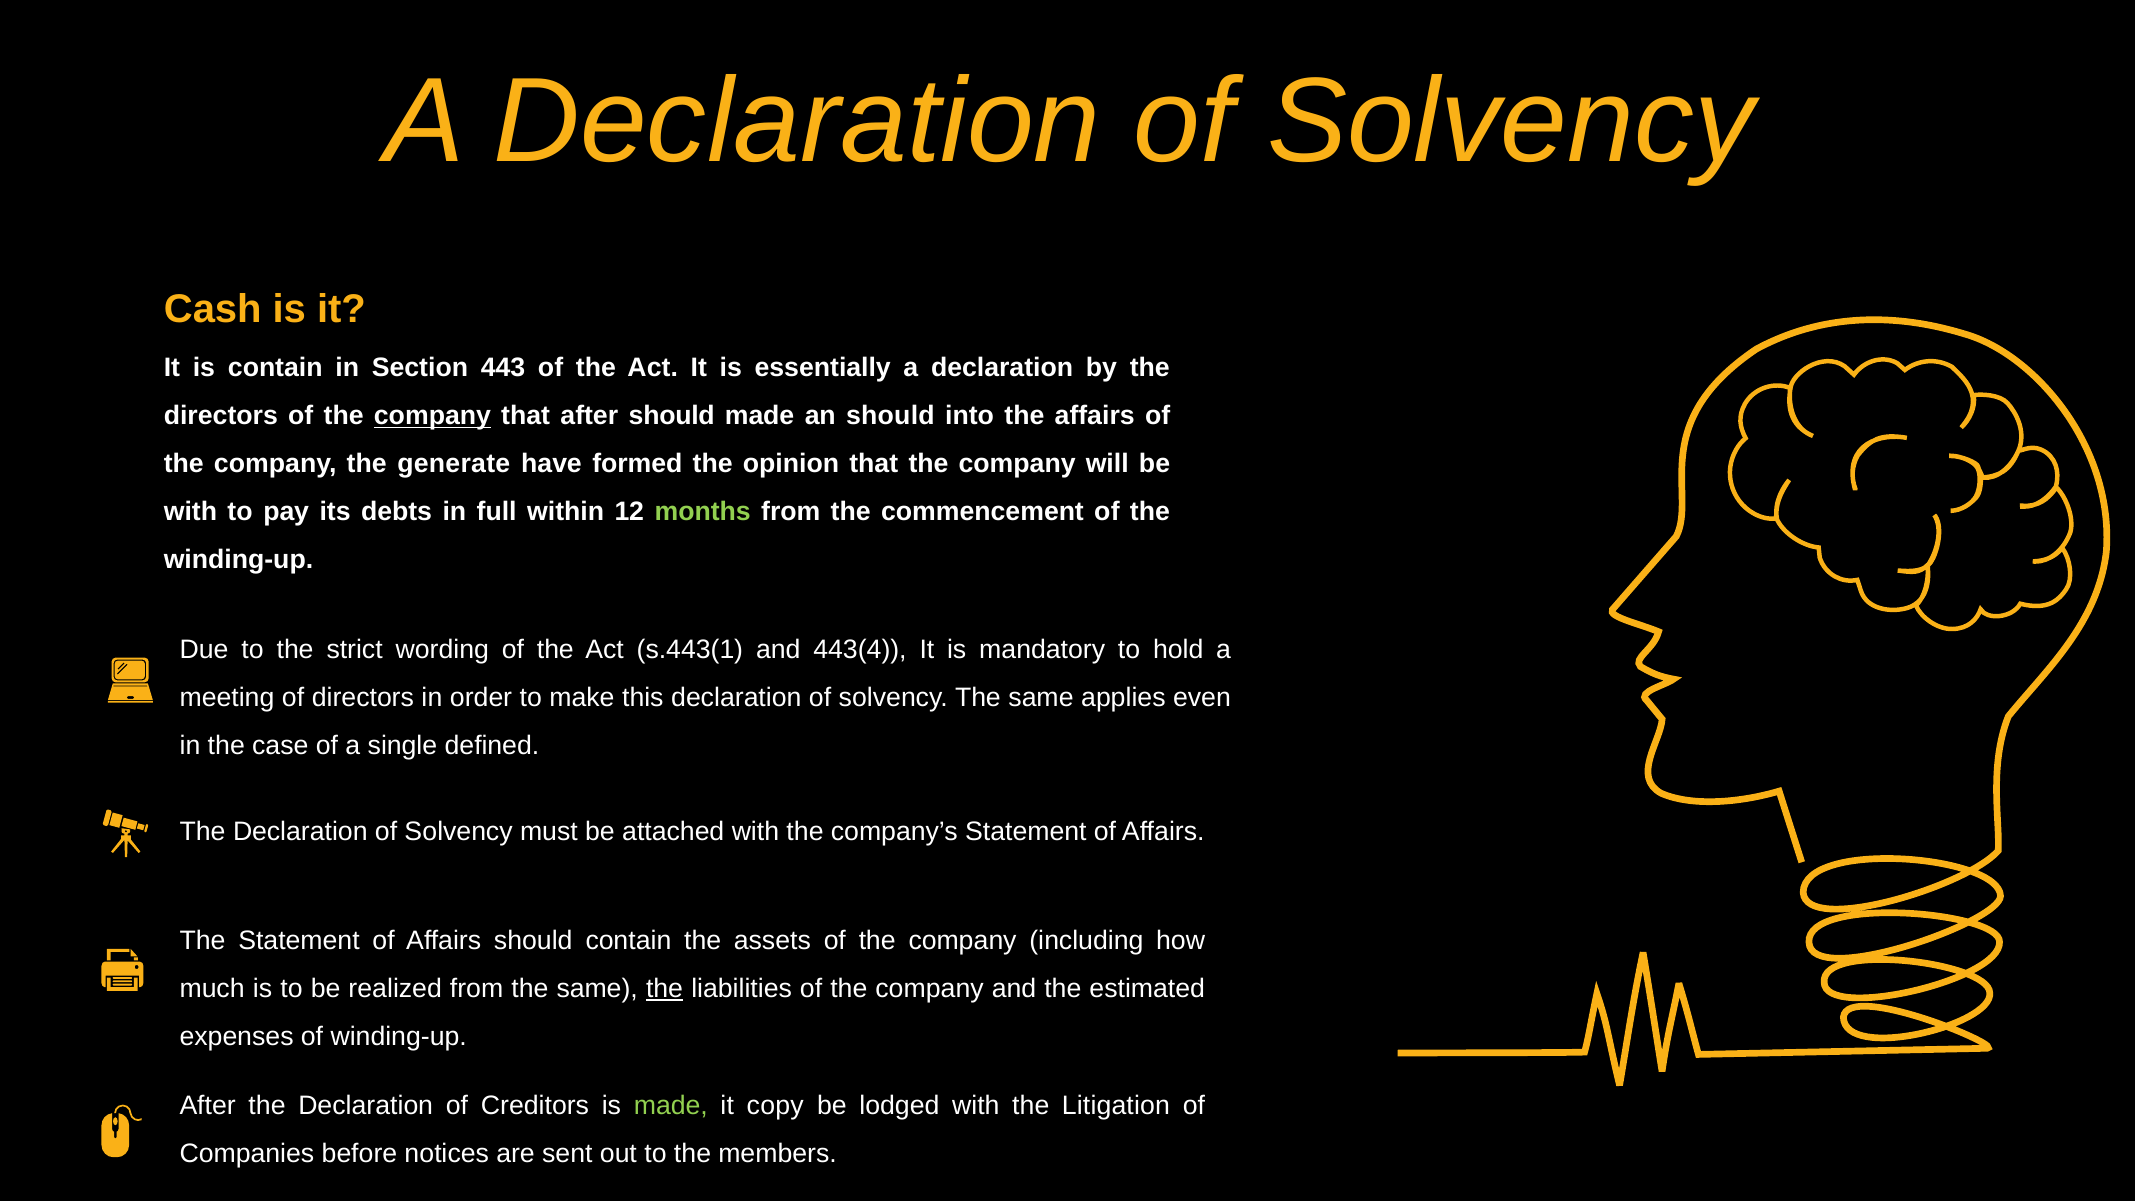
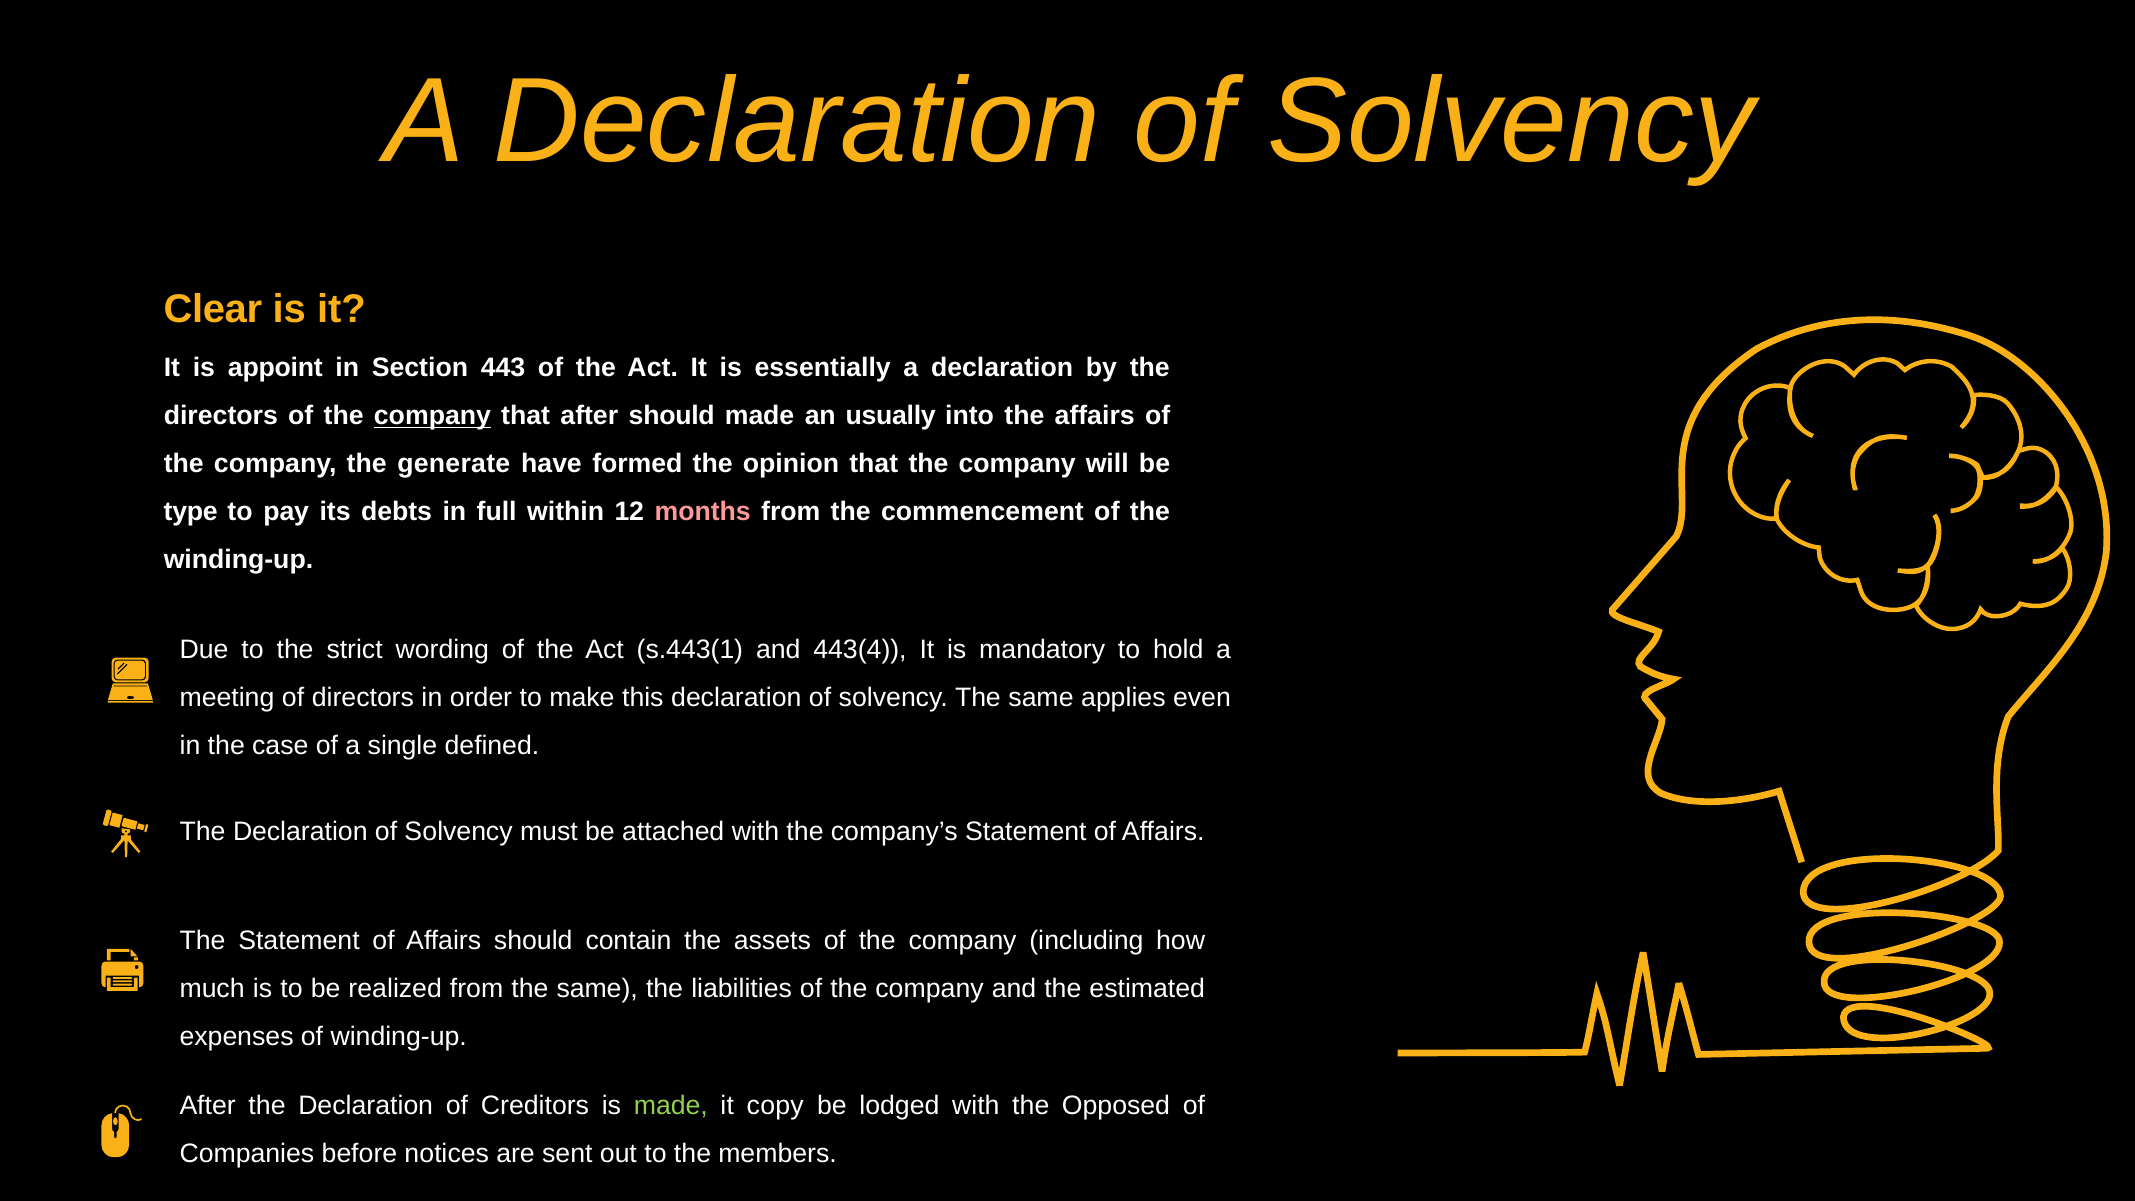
Cash: Cash -> Clear (213, 310)
is contain: contain -> appoint (275, 368)
an should: should -> usually (891, 416)
with: with -> type (191, 512)
months colour: light green -> pink (703, 512)
the underline: present -> none (665, 988)
Litigation: Litigation -> Opposed (1116, 1106)
